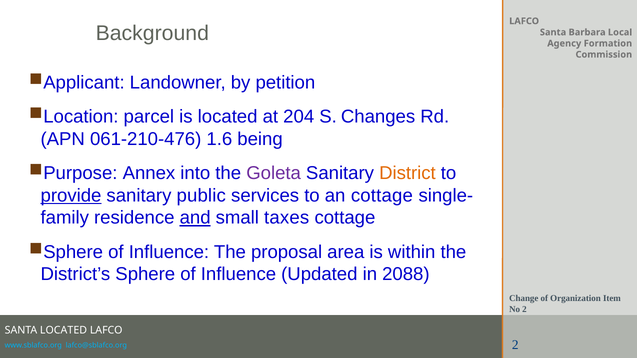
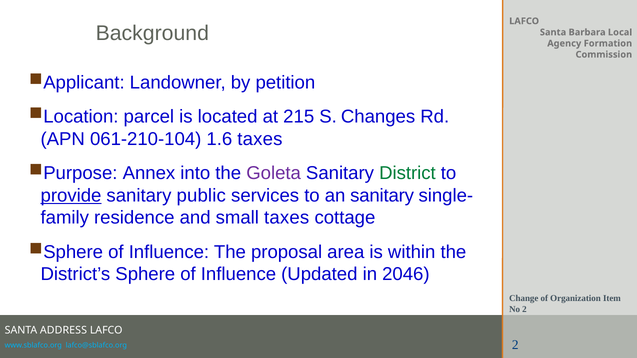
204: 204 -> 215 (299, 117)
061-210-476: 061-210-476 -> 061-210-104 (146, 139)
1.6 being: being -> taxes (260, 139)
District colour: orange -> green (407, 173)
an cottage: cottage -> sanitary (382, 196)
and underline: present -> none (195, 218)
2088: 2088 -> 2046 (406, 274)
SANTA LOCATED: LOCATED -> ADDRESS (63, 330)
